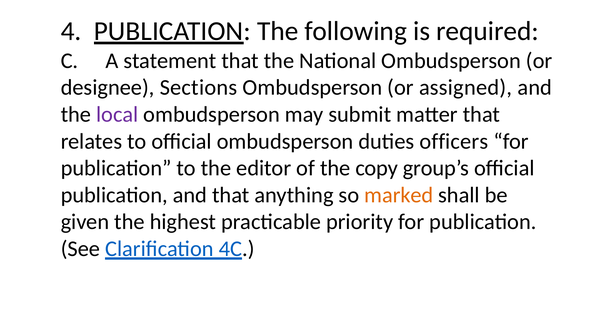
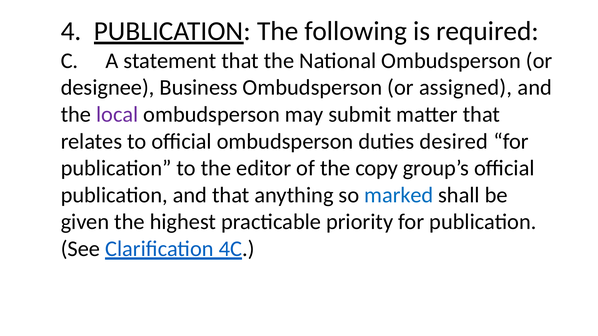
Sections: Sections -> Business (199, 88)
officers: officers -> desired (454, 141)
marked colour: orange -> blue (399, 195)
